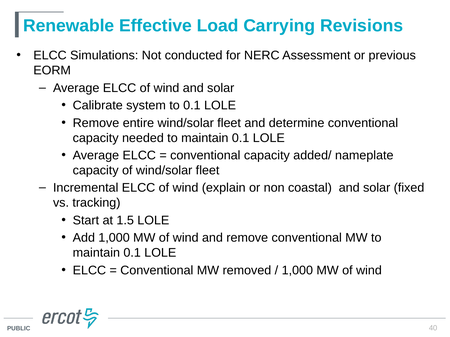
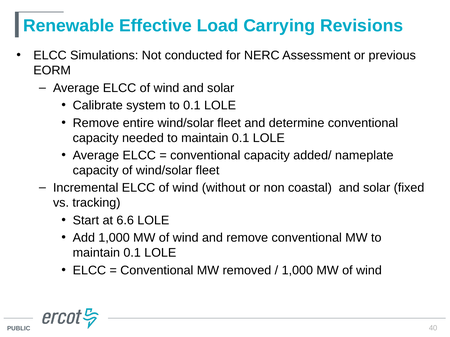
explain: explain -> without (224, 188)
1.5: 1.5 -> 6.6 (125, 221)
